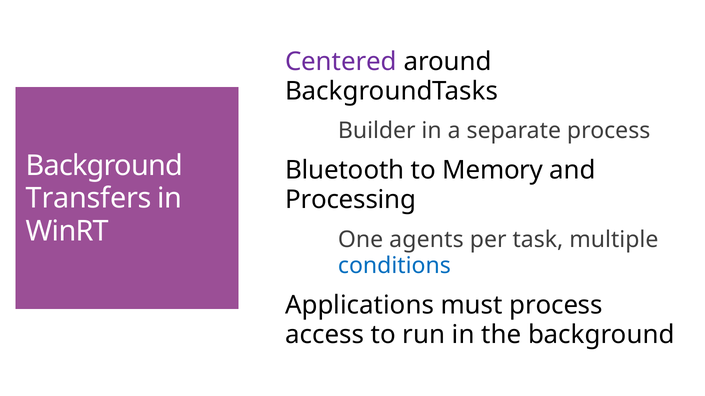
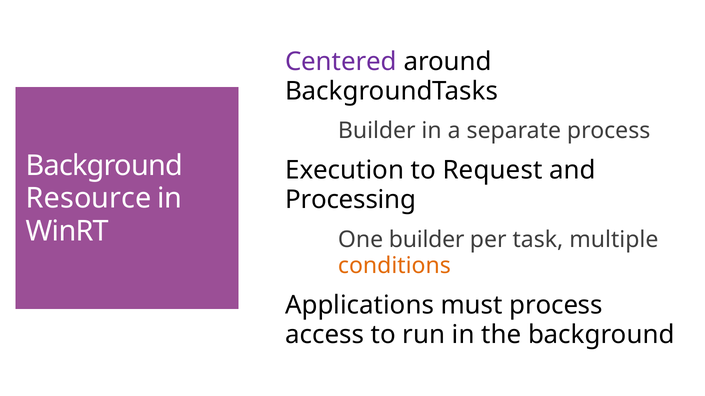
Bluetooth: Bluetooth -> Execution (345, 171)
Memory: Memory -> Request (493, 171)
Transfers: Transfers -> Resource (89, 199)
One agents: agents -> builder (427, 240)
conditions colour: blue -> orange (394, 266)
